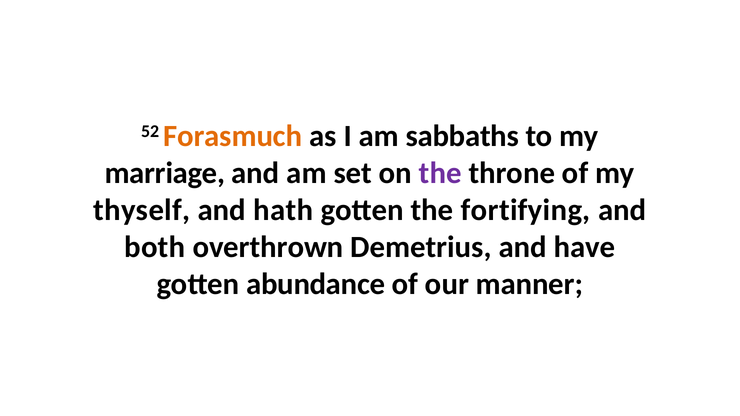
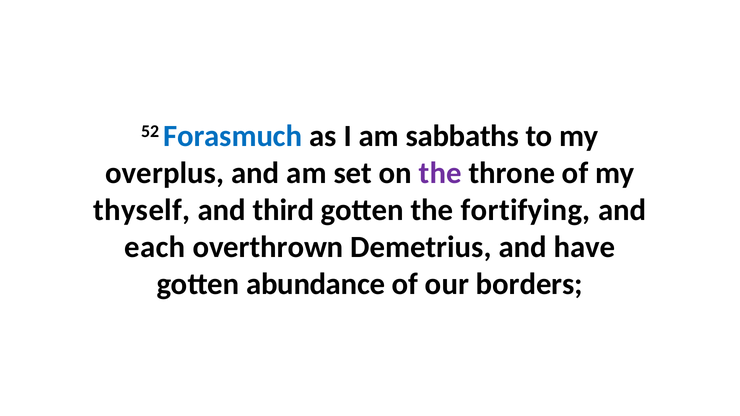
Forasmuch colour: orange -> blue (233, 136)
marriage: marriage -> overplus (165, 173)
hath: hath -> third (284, 210)
both: both -> each (155, 247)
manner: manner -> borders (529, 284)
